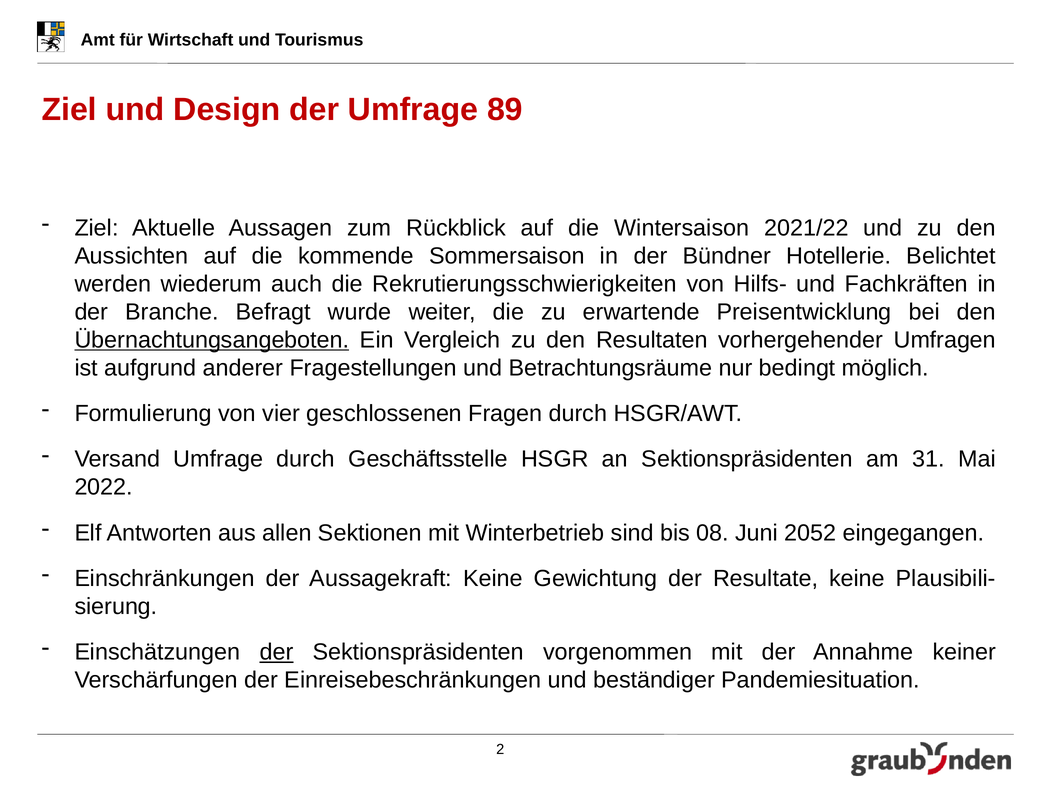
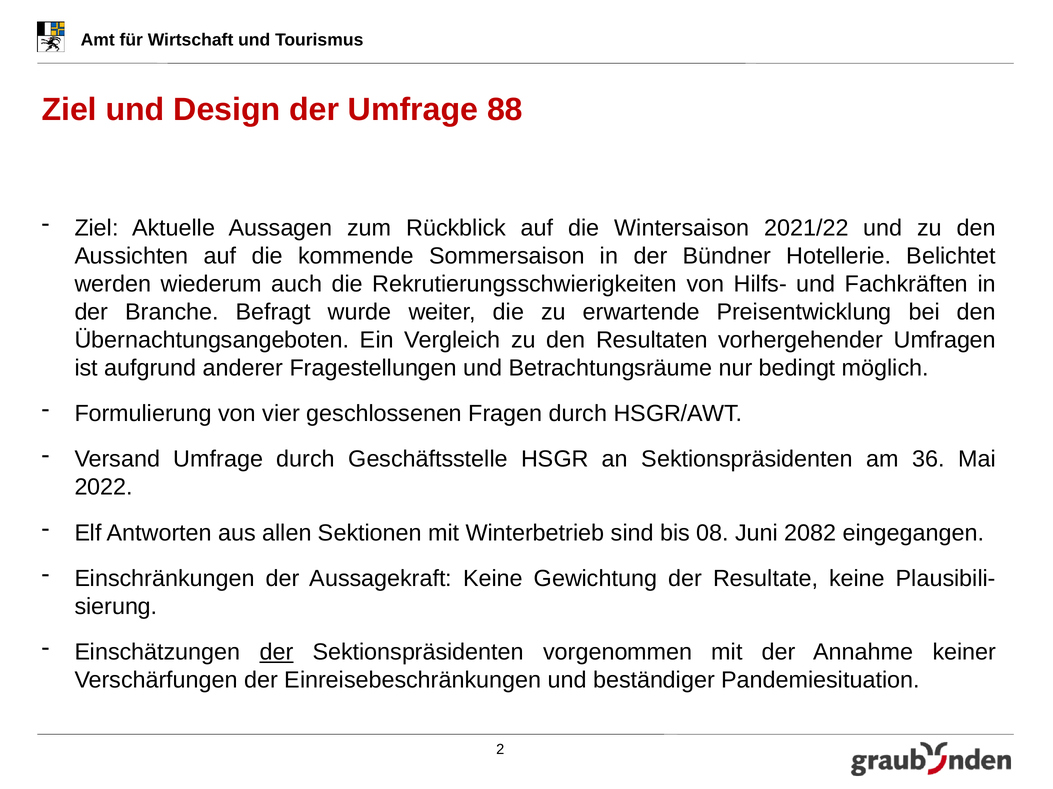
89: 89 -> 88 (505, 110)
Übernachtungsangeboten underline: present -> none (212, 340)
31: 31 -> 36 (928, 460)
2052: 2052 -> 2082 (810, 533)
